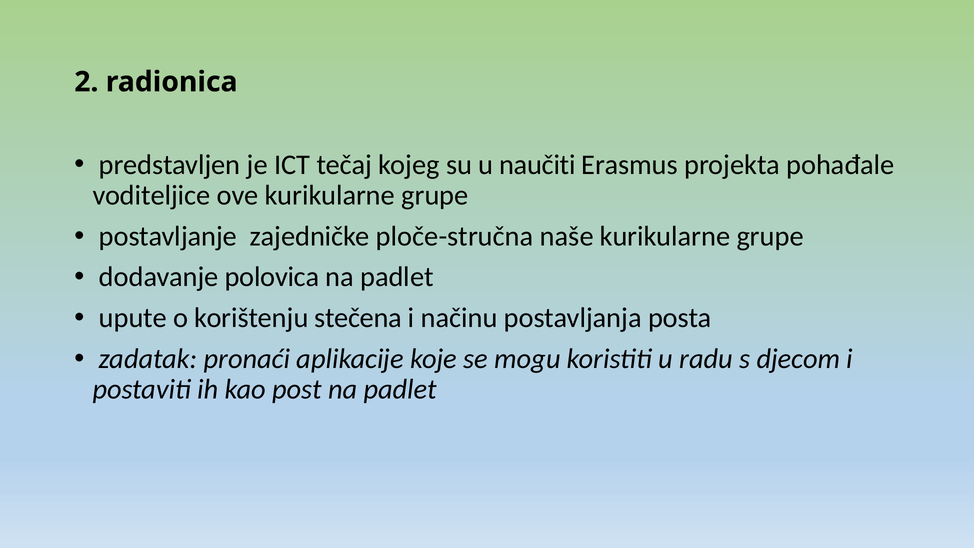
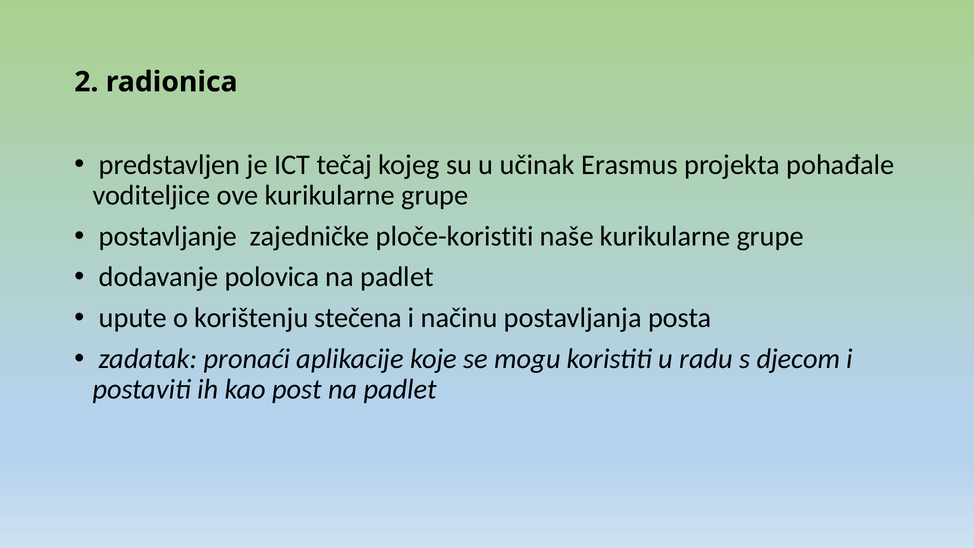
naučiti: naučiti -> učinak (537, 165)
ploče-stručna: ploče-stručna -> ploče-koristiti (455, 236)
